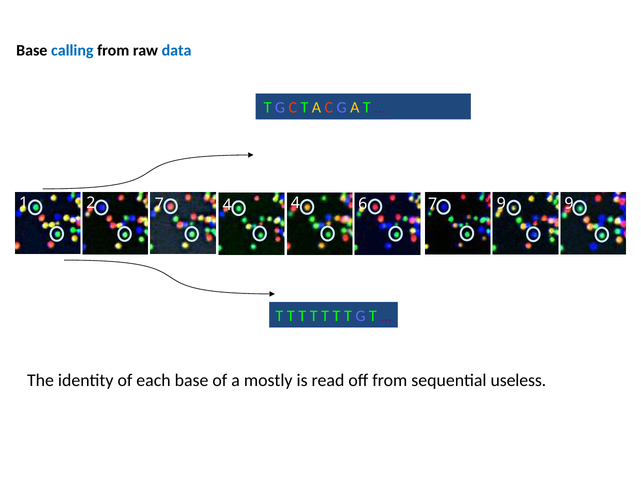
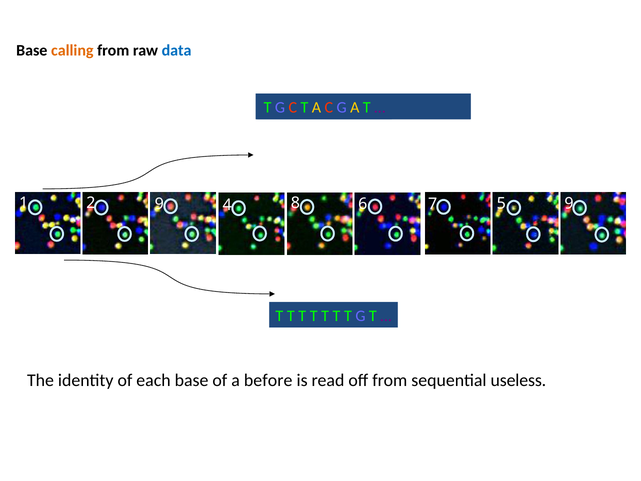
calling colour: blue -> orange (72, 51)
2 7: 7 -> 9 (159, 204)
7 9: 9 -> 5 (501, 203)
4 4: 4 -> 8 (295, 203)
mostly: mostly -> before (268, 380)
